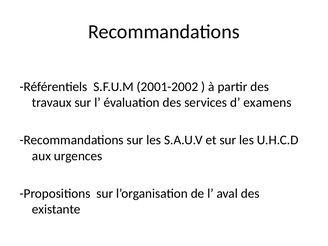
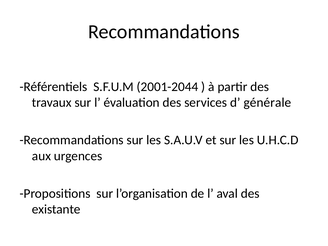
2001-2002: 2001-2002 -> 2001-2044 (167, 87)
examens: examens -> générale (267, 103)
